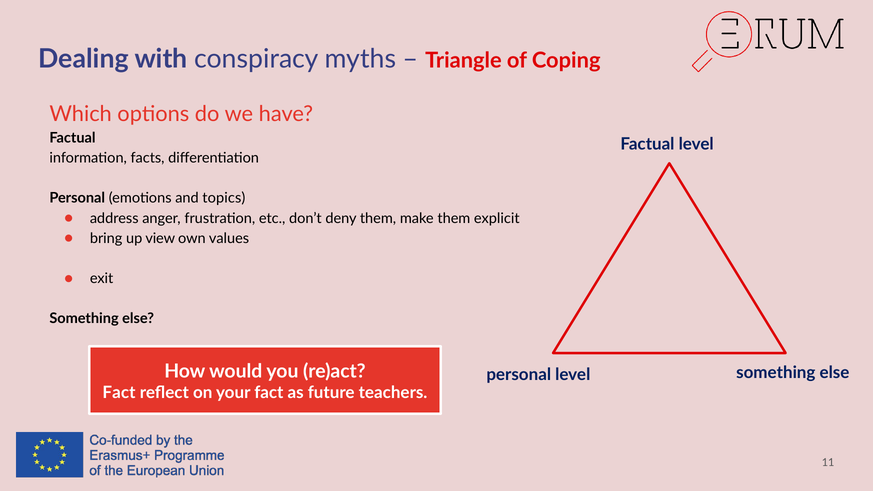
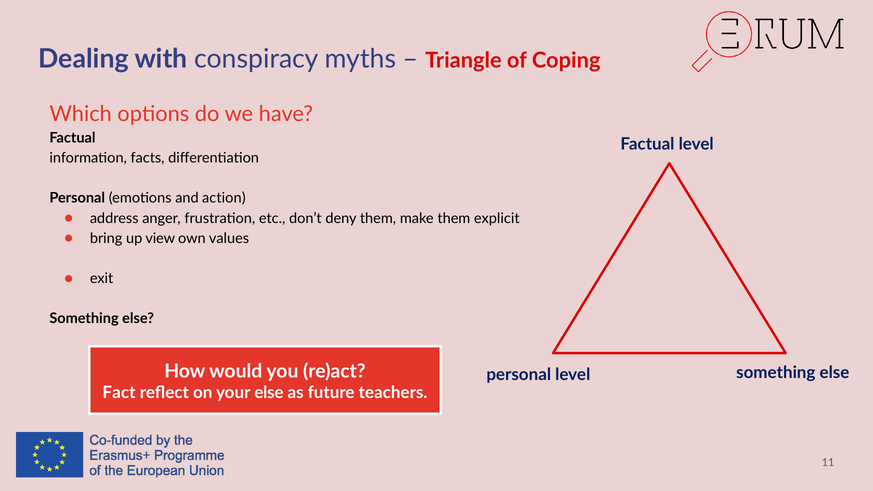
topics: topics -> action (224, 198)
your fact: fact -> else (269, 393)
